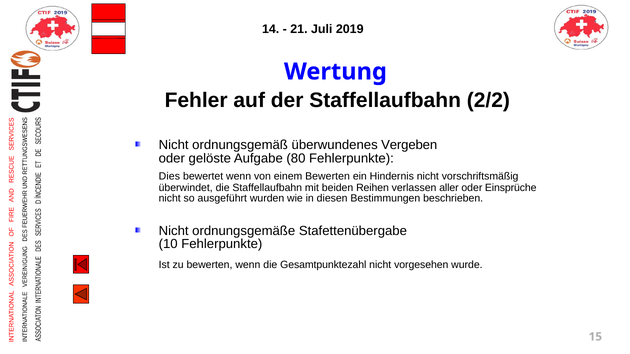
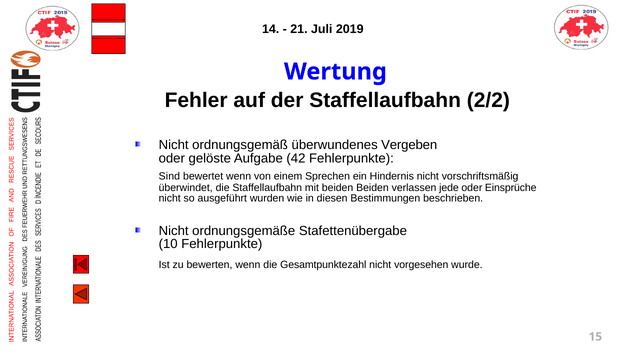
80: 80 -> 42 (296, 158)
Dies: Dies -> Sind (169, 177)
einem Bewerten: Bewerten -> Sprechen (328, 177)
beiden Reihen: Reihen -> Beiden (372, 188)
aller: aller -> jede (449, 188)
